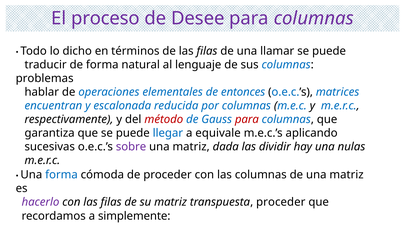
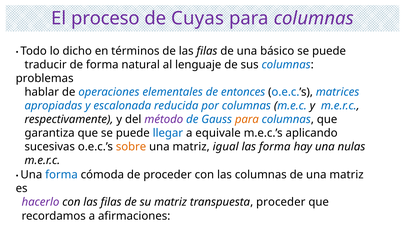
Desee: Desee -> Cuyas (198, 18)
llamar: llamar -> básico (277, 51)
encuentran: encuentran -> apropiadas (53, 106)
método colour: red -> purple (164, 119)
para colour: red -> orange (247, 119)
sobre colour: purple -> orange (131, 147)
dada: dada -> igual (226, 147)
las dividir: dividir -> forma (275, 147)
simplemente: simplemente -> afirmaciones (134, 216)
